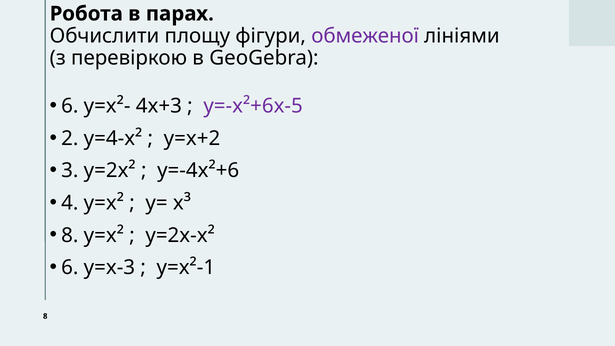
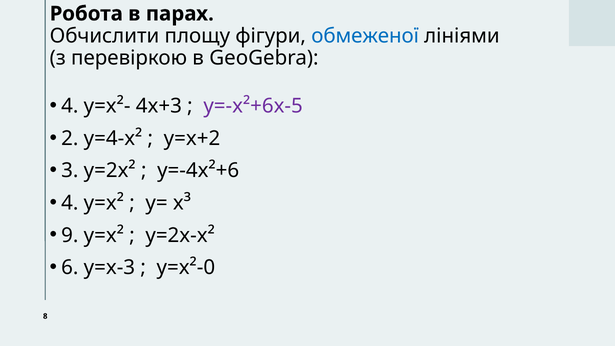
обмеженої colour: purple -> blue (365, 36)
6: 6 -> 4 (70, 106)
8: 8 -> 9 (70, 235)
y=x²-1: y=x²-1 -> y=x²-0 (186, 268)
